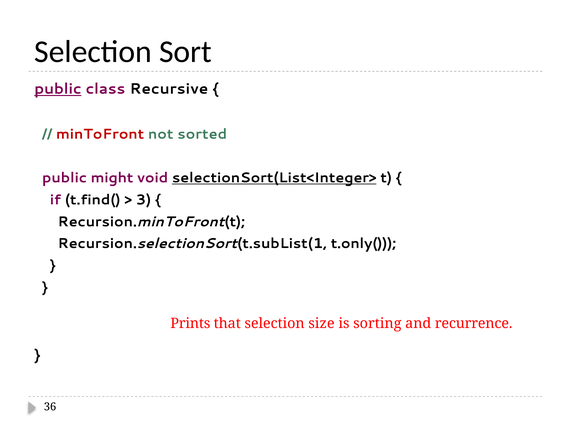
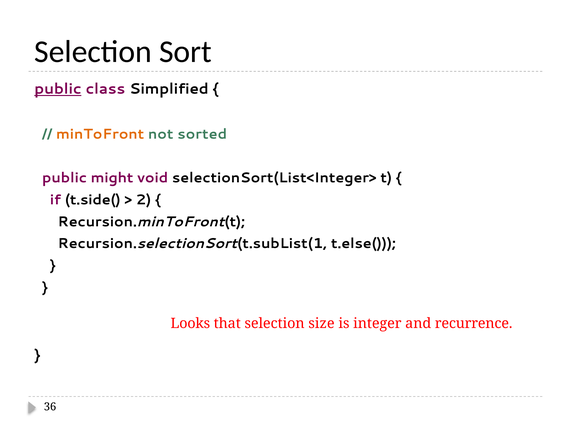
Recursive: Recursive -> Simplified (169, 89)
minToFront colour: red -> orange (100, 134)
selectionSort(List<Integer> underline: present -> none (274, 178)
t.find(: t.find( -> t.side( (93, 200)
3: 3 -> 2 (144, 200)
t.only(: t.only( -> t.else( (363, 244)
Prints: Prints -> Looks (190, 324)
sorting: sorting -> integer (377, 324)
